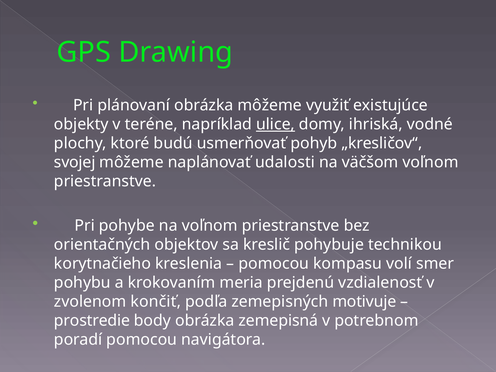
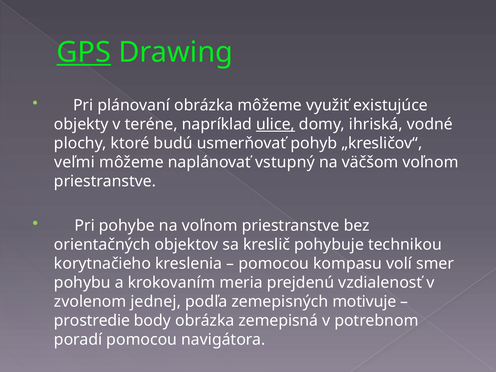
GPS underline: none -> present (84, 52)
svojej: svojej -> veľmi (75, 162)
udalosti: udalosti -> vstupný (285, 162)
končiť: končiť -> jednej (156, 302)
